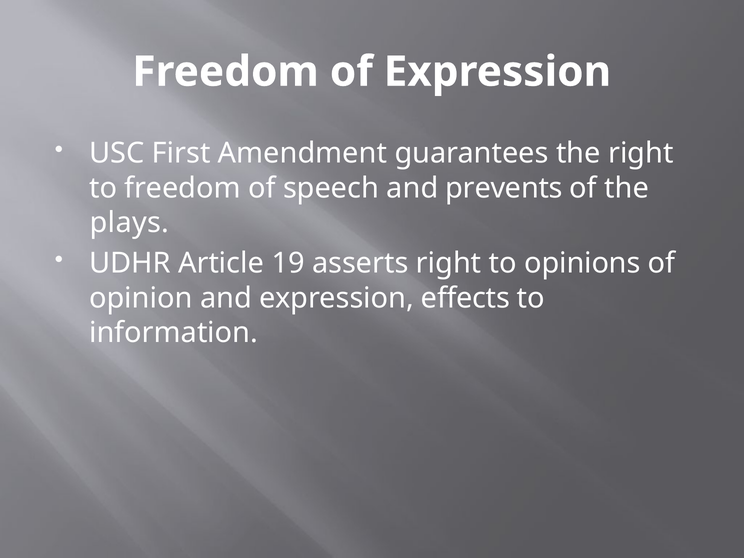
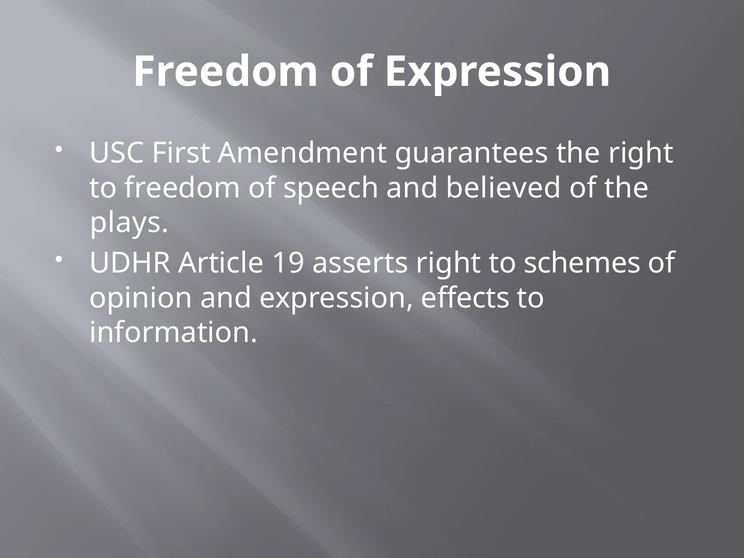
prevents: prevents -> believed (504, 188)
opinions: opinions -> schemes (582, 263)
